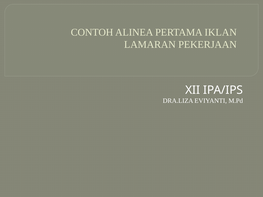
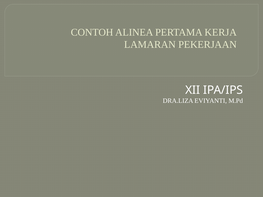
IKLAN: IKLAN -> KERJA (221, 32)
